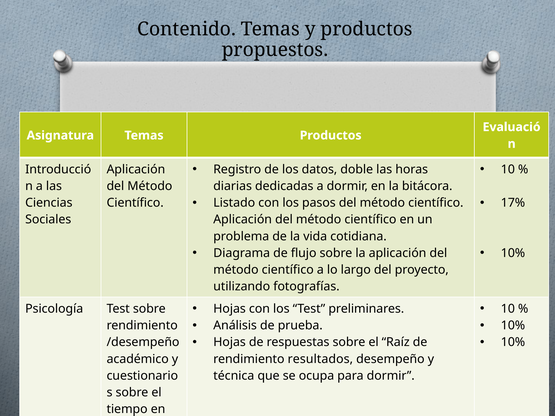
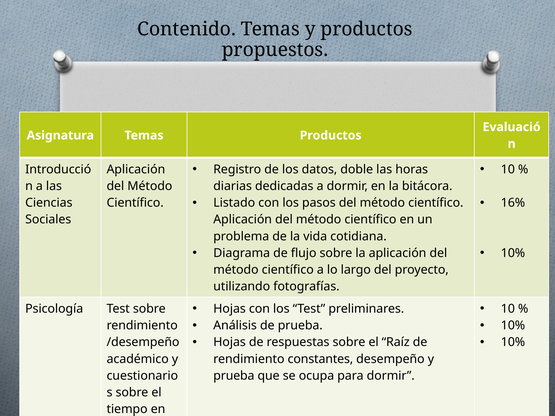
17%: 17% -> 16% (513, 203)
resultados: resultados -> constantes (320, 359)
técnica: técnica -> prueba (234, 376)
